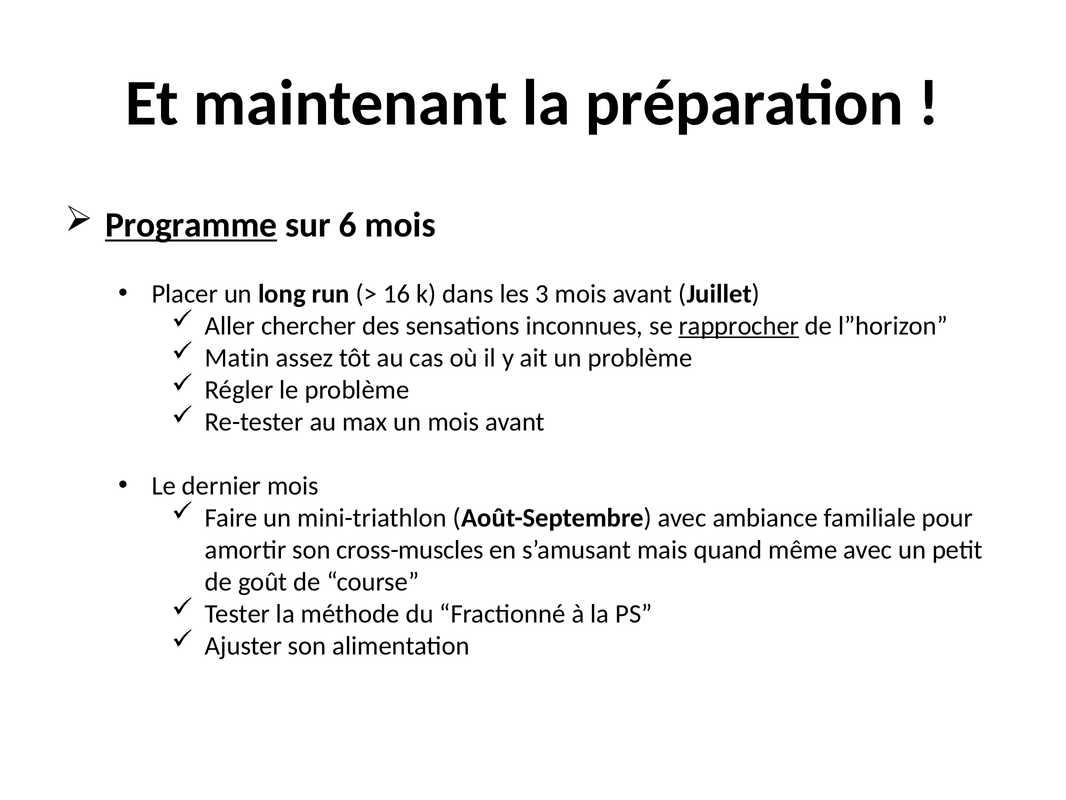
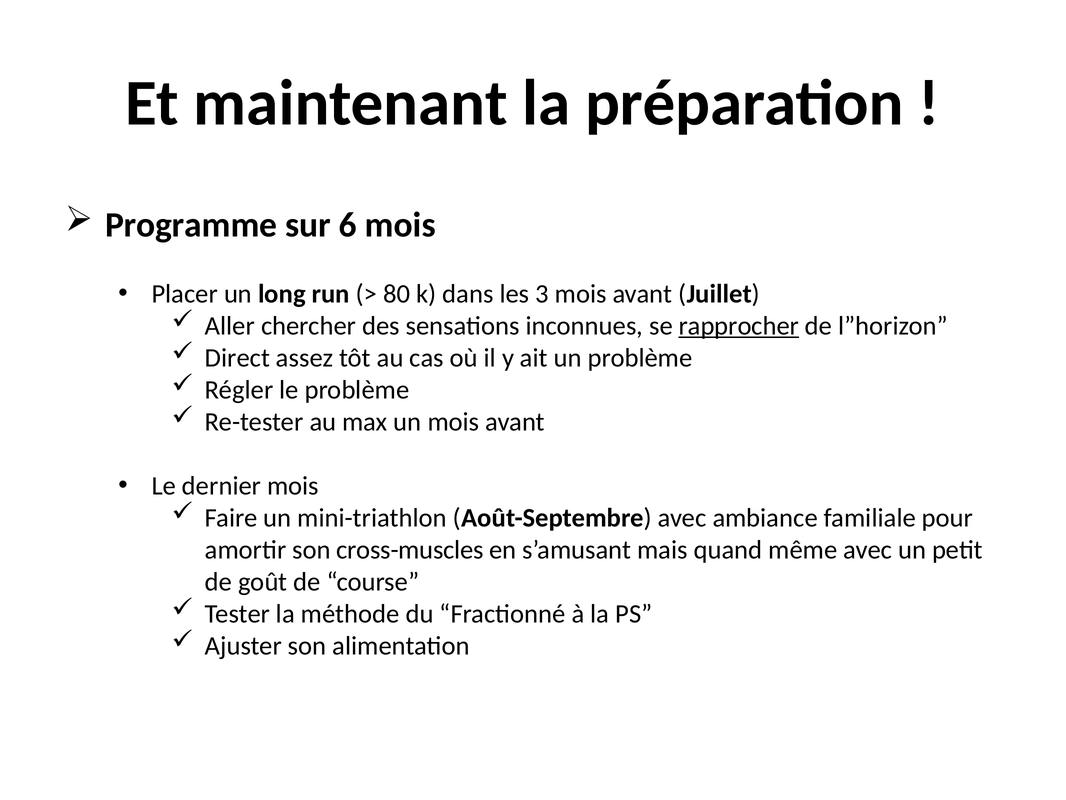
Programme underline: present -> none (191, 225)
16: 16 -> 80 (397, 294)
Matin: Matin -> Direct (237, 358)
